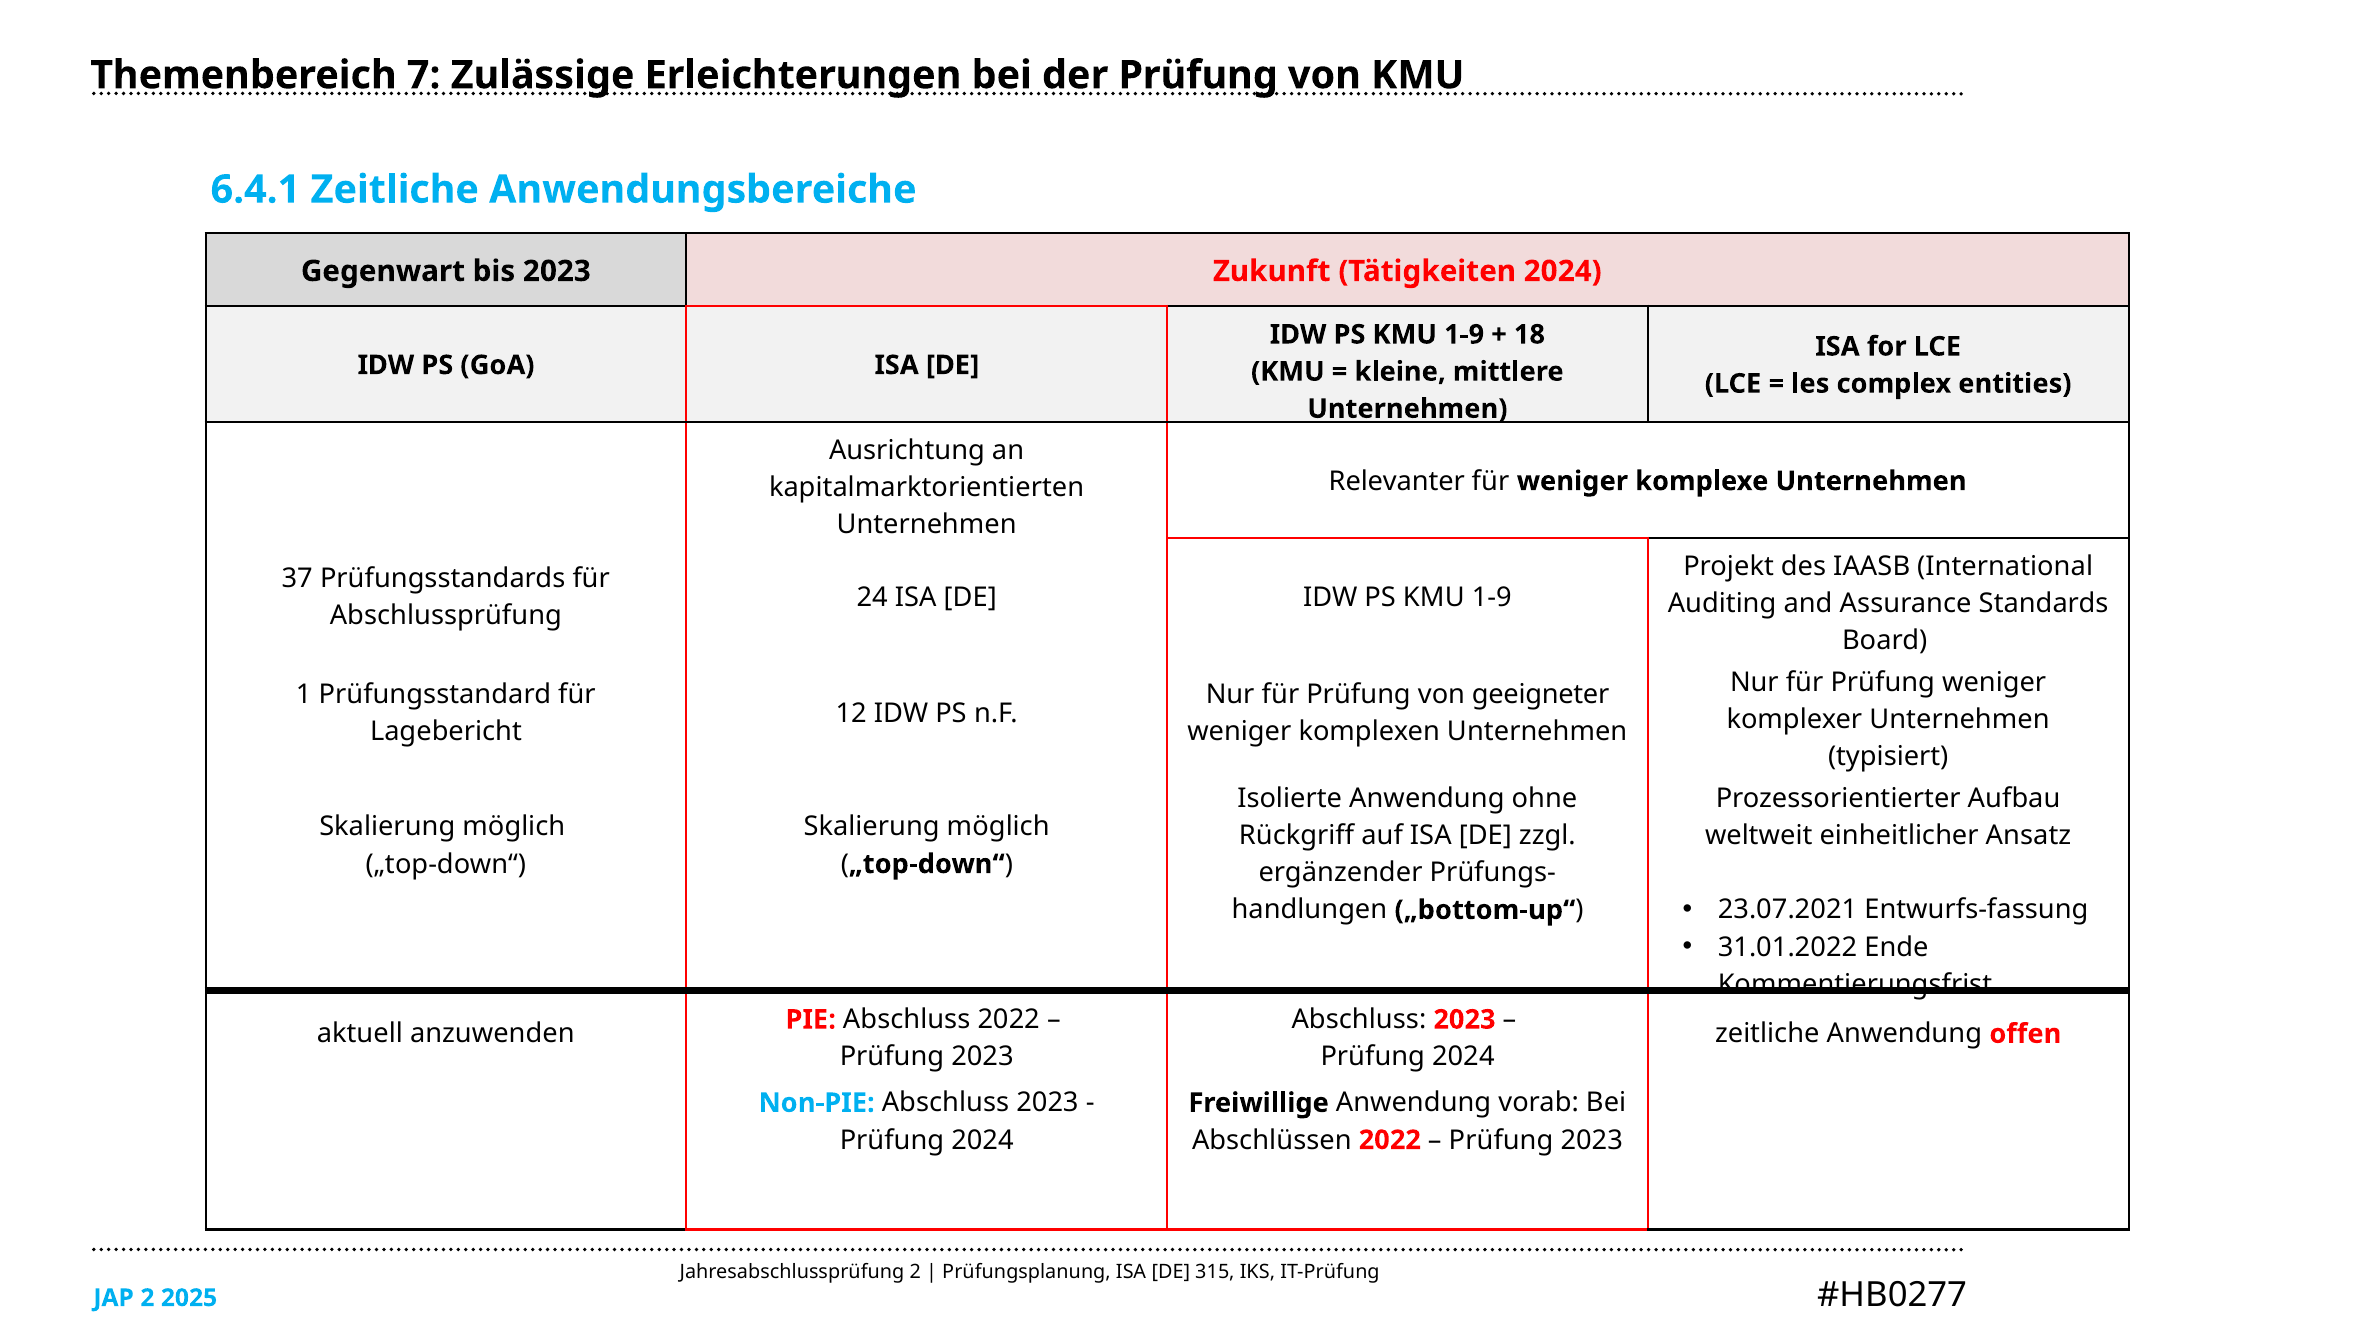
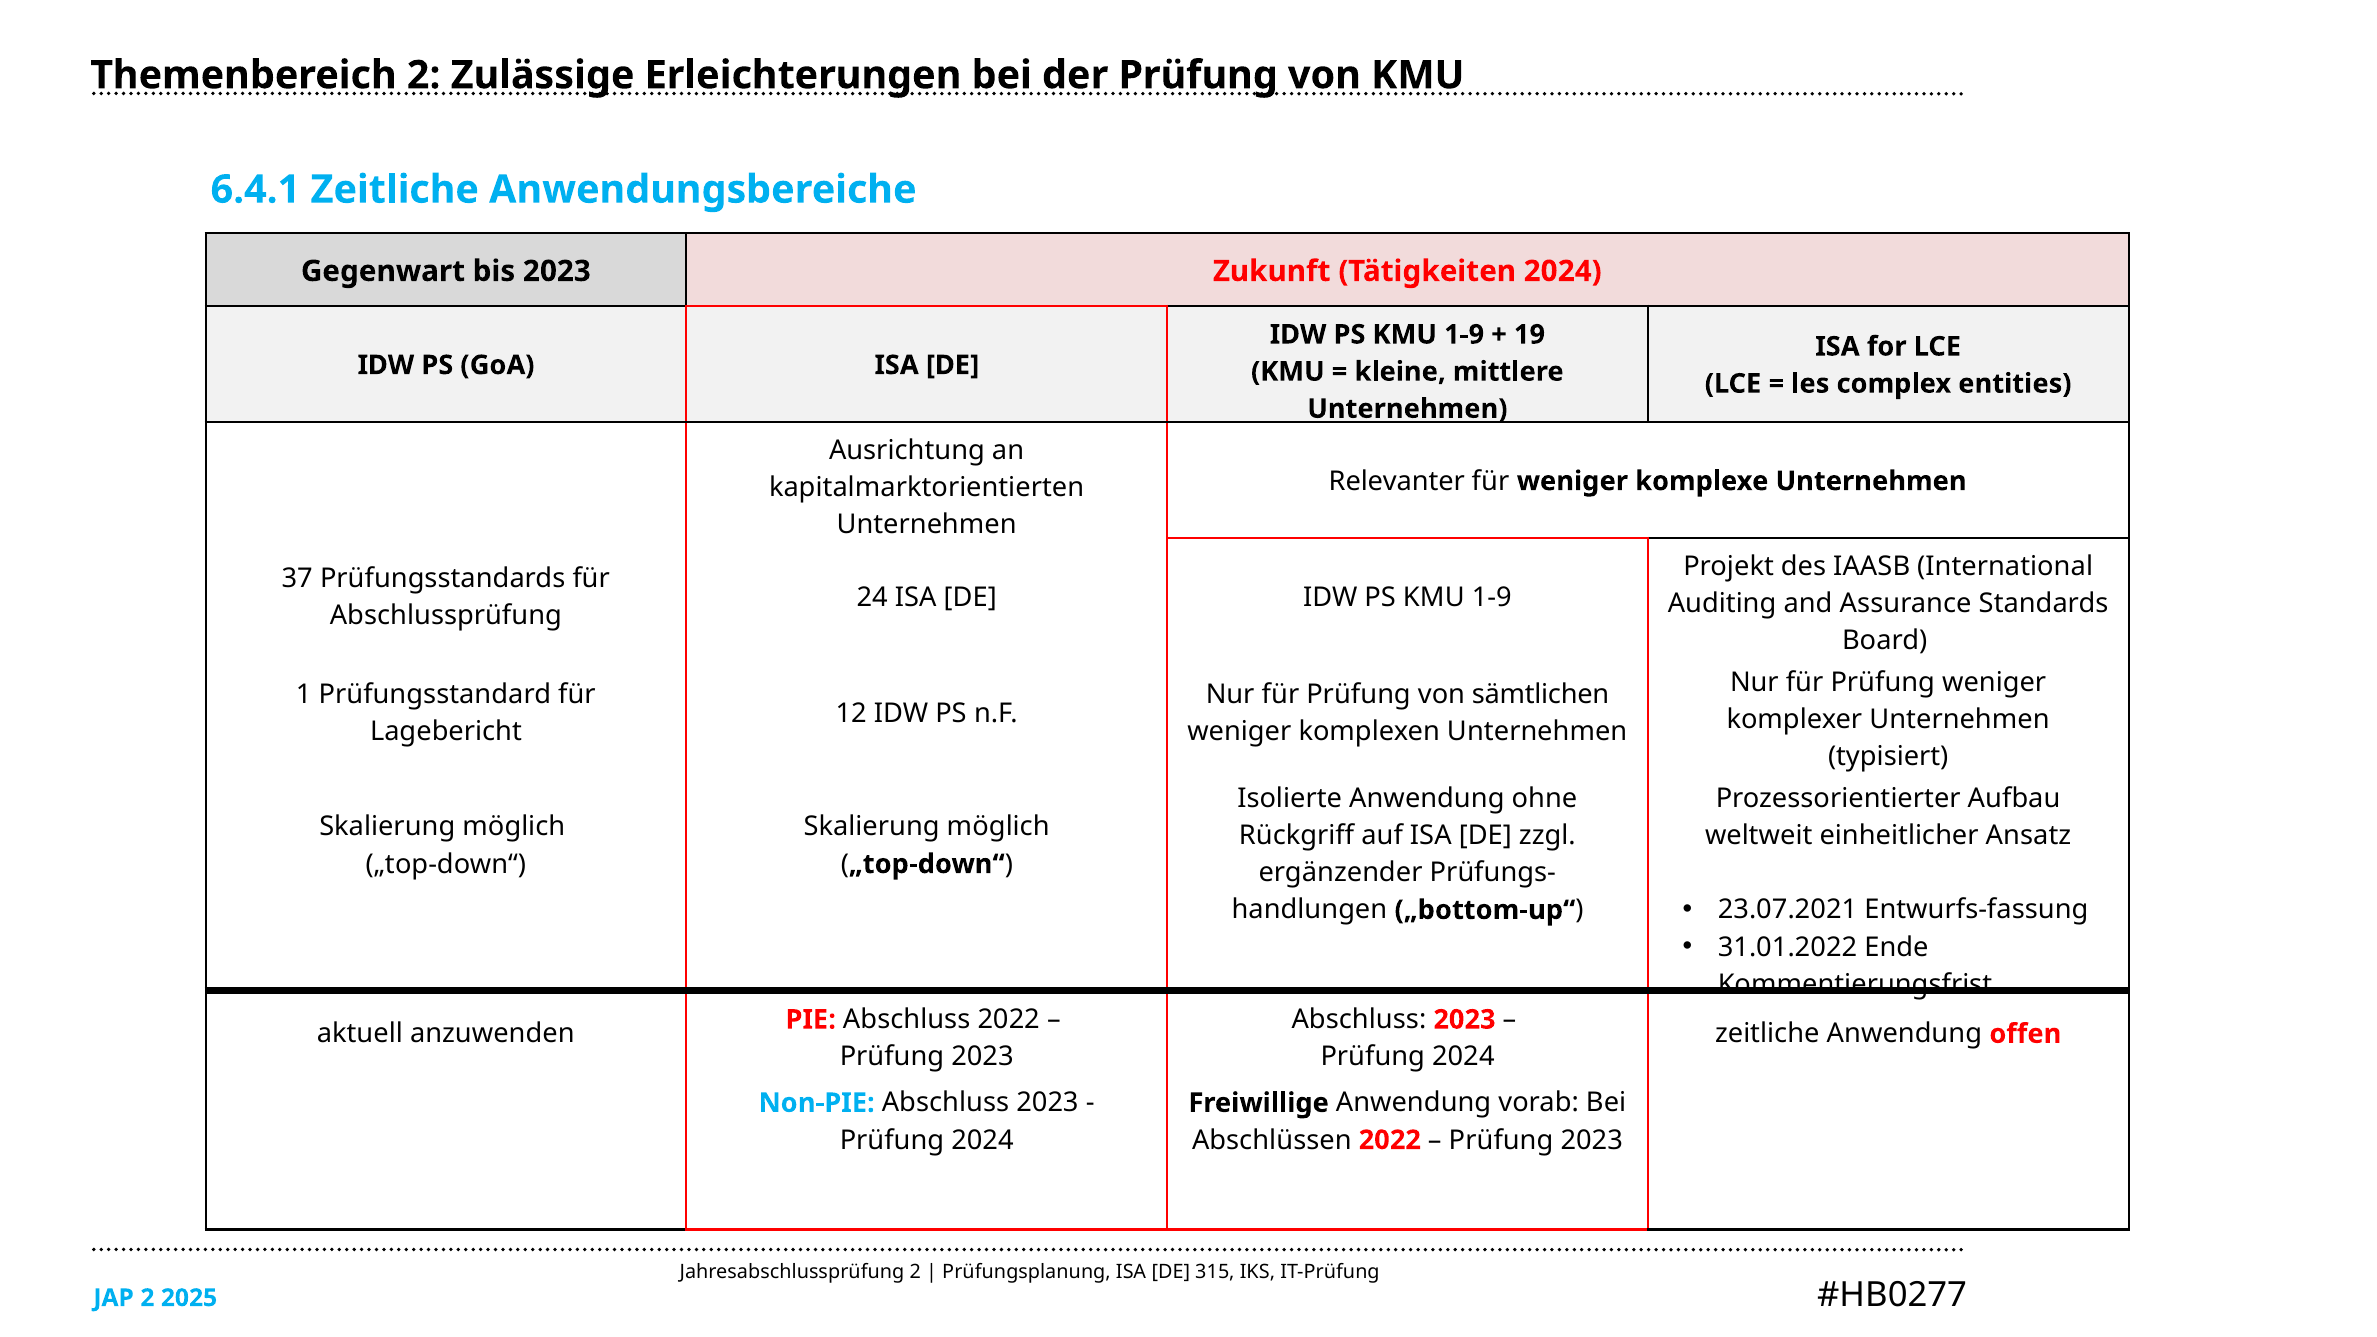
Themenbereich 7: 7 -> 2 (424, 75)
18: 18 -> 19 (1529, 335)
geeigneter: geeigneter -> sämtlichen (1541, 695)
